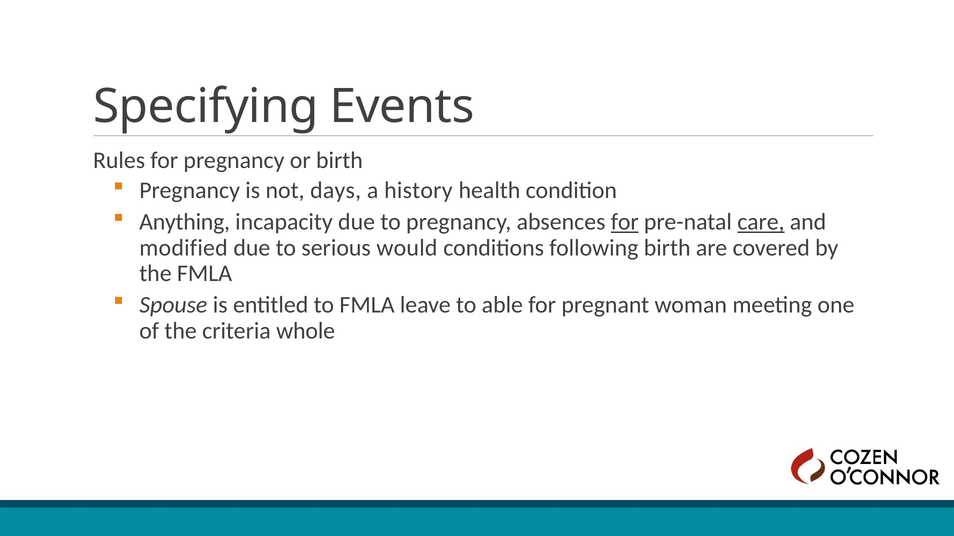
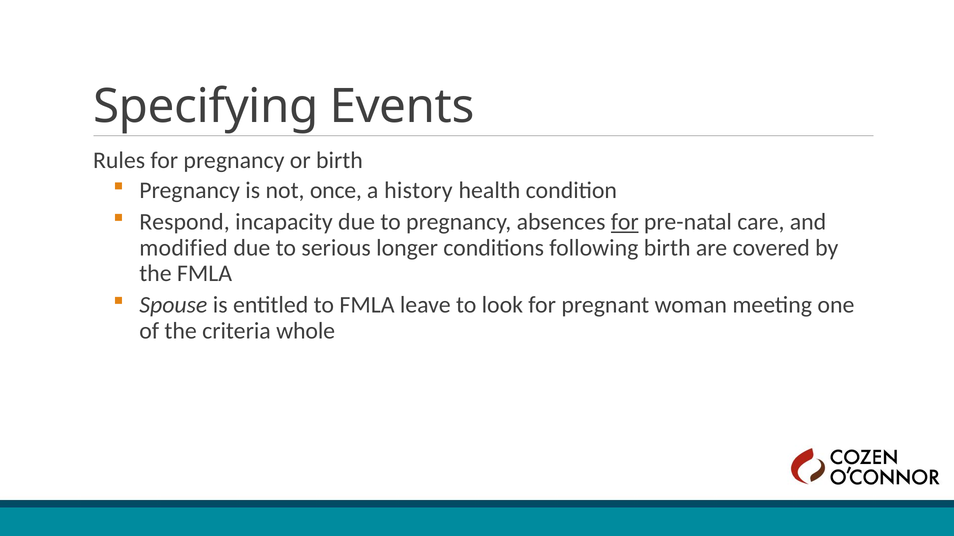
days: days -> once (336, 190)
Anything: Anything -> Respond (185, 222)
care underline: present -> none (761, 222)
would: would -> longer (407, 248)
able: able -> look (502, 305)
